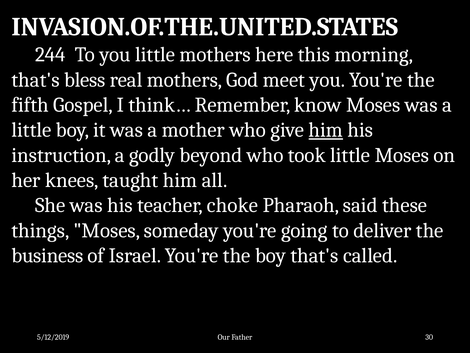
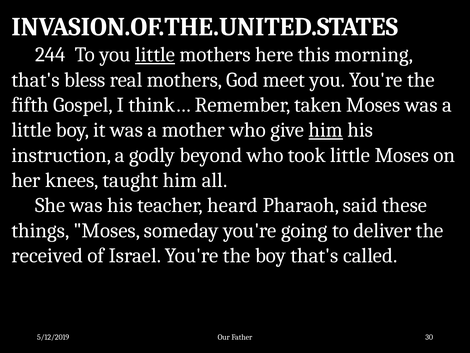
little underline: none -> present (155, 55)
know: know -> taken (318, 105)
choke: choke -> heard (232, 205)
business: business -> received (47, 255)
